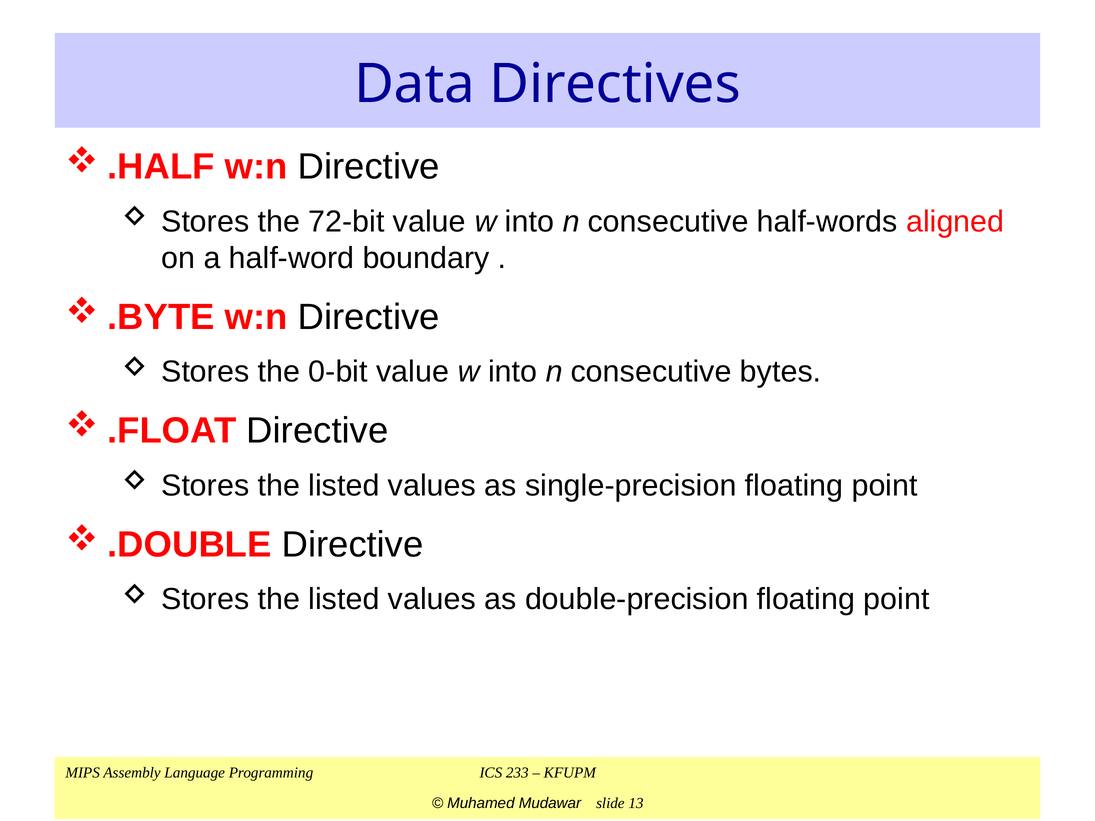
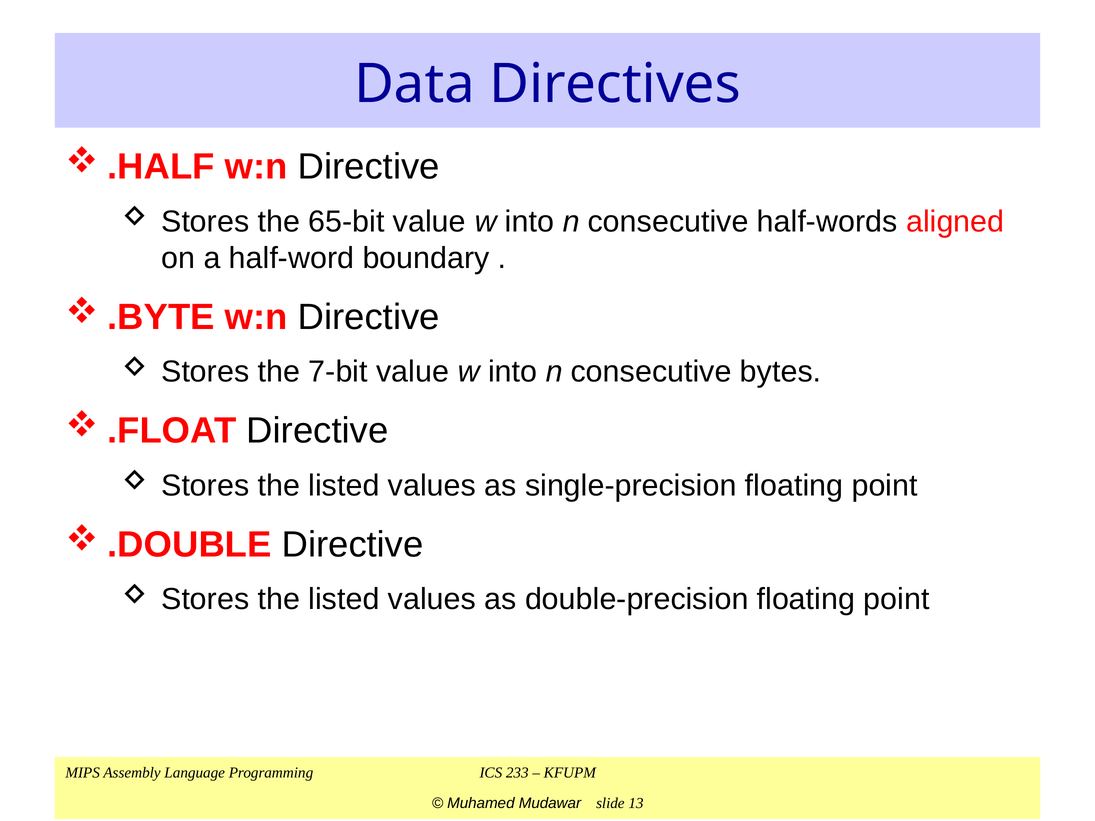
72-bit: 72-bit -> 65-bit (346, 222)
0-bit: 0-bit -> 7-bit (338, 372)
